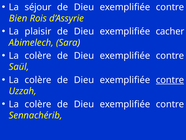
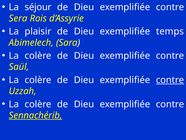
Bien: Bien -> Sera (18, 18)
cacher: cacher -> temps (170, 31)
Sennachérib underline: none -> present (36, 115)
